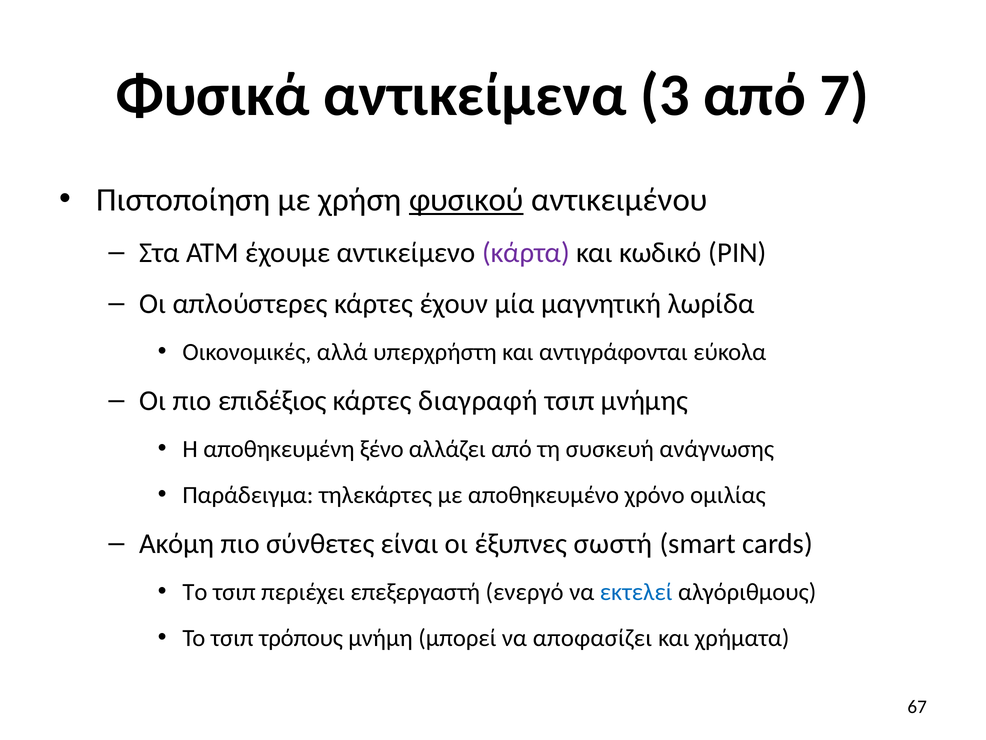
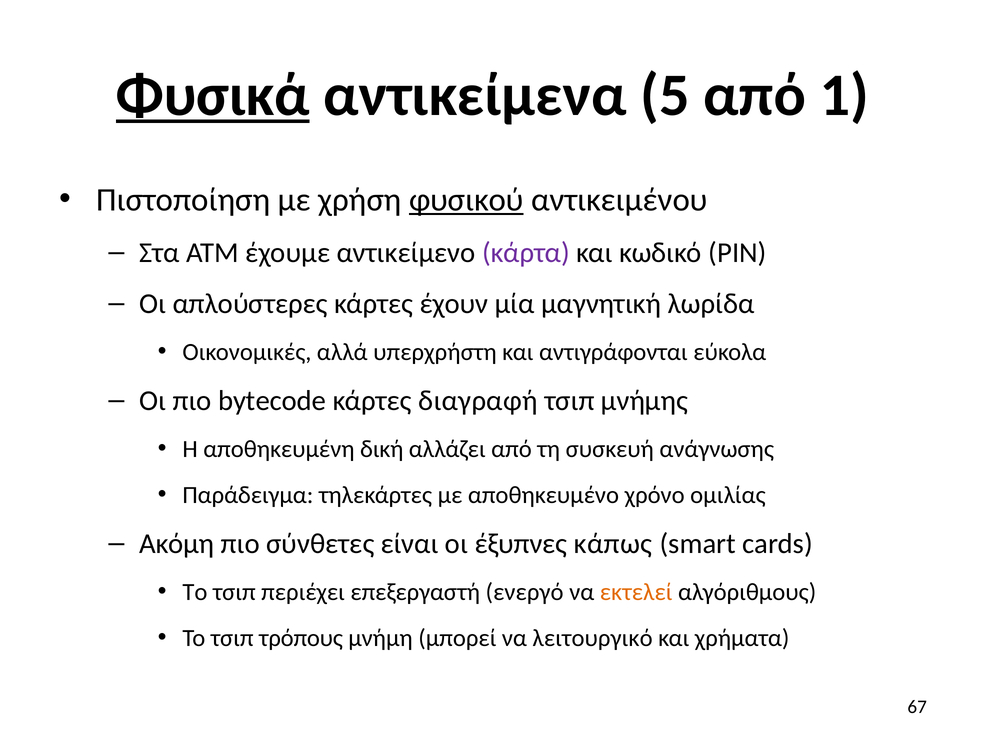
Φυσικά underline: none -> present (213, 95)
3: 3 -> 5 (665, 95)
7: 7 -> 1 (844, 95)
επιδέξιος: επιδέξιος -> bytecode (272, 400)
ξένο: ξένο -> δική (382, 449)
σωστή: σωστή -> κάπως (613, 543)
εκτελεί colour: blue -> orange (636, 592)
αποφασίζει: αποφασίζει -> λειτουργικό (593, 638)
